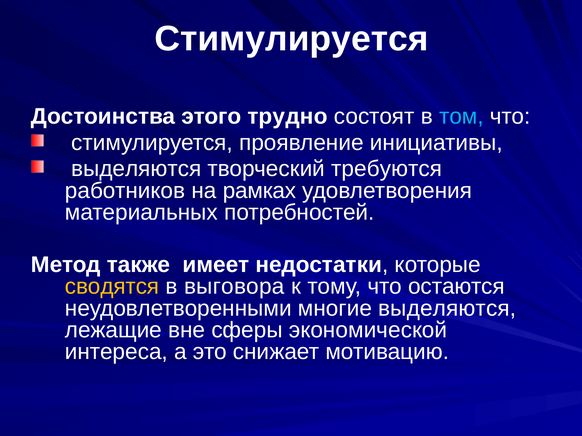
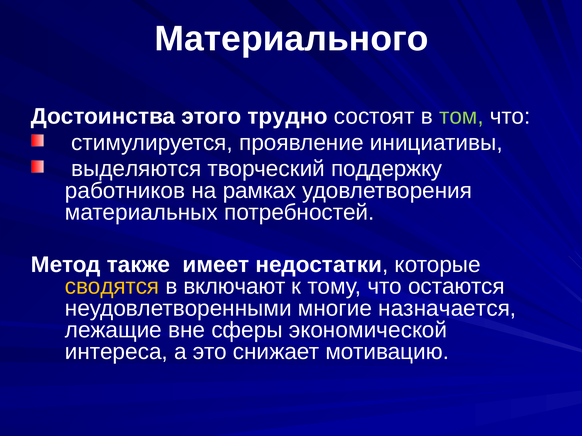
Стимулируется: Стимулируется -> Материального (292, 39)
том colour: light blue -> light green (461, 116)
требуются: требуются -> поддержку (387, 169)
выговора: выговора -> включают (234, 287)
многие выделяются: выделяются -> назначается (447, 309)
